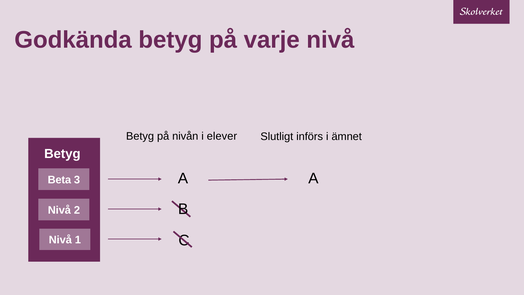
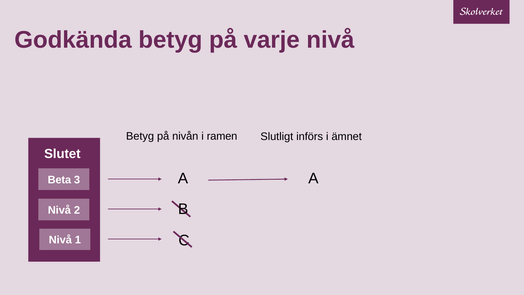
elever: elever -> ramen (222, 136)
Betyg: Betyg -> Slutet (62, 154)
